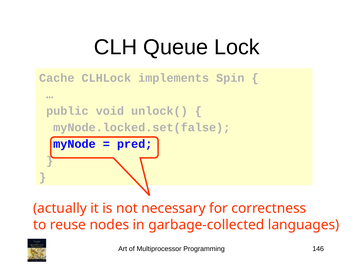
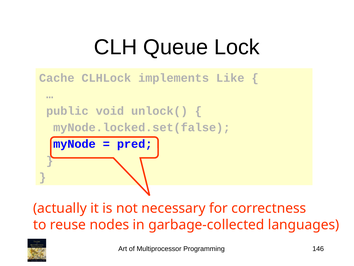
Spin: Spin -> Like (230, 78)
